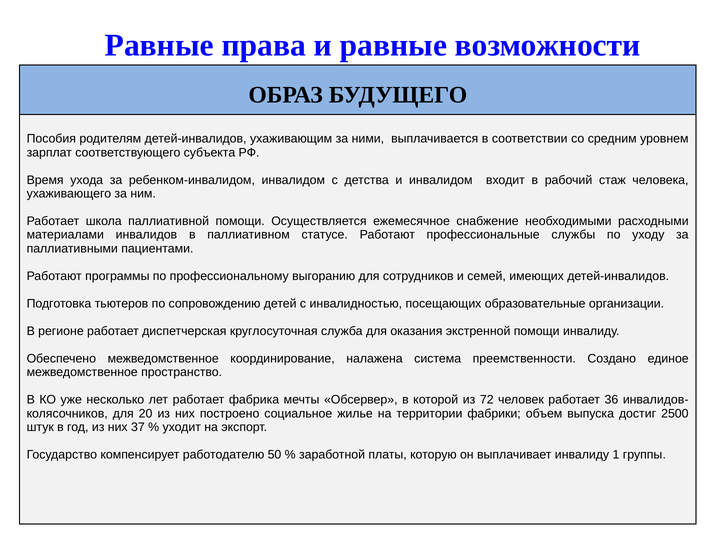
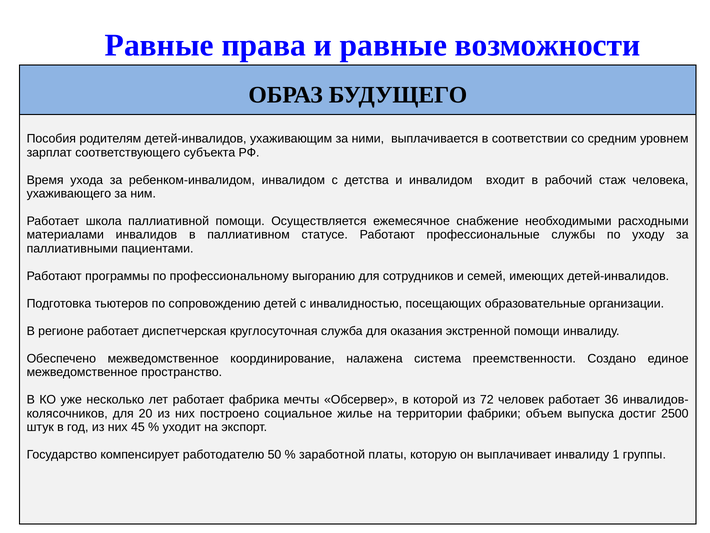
37: 37 -> 45 (138, 427)
